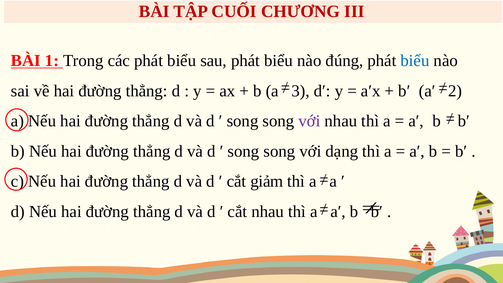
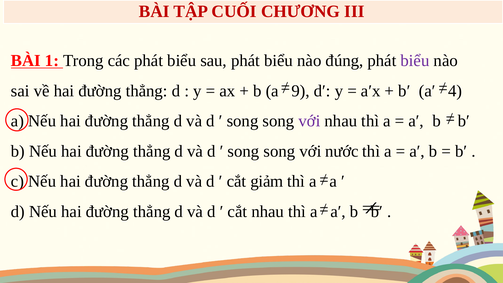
biểu colour: blue -> purple (415, 61)
3: 3 -> 9 (301, 91)
2: 2 -> 4 (455, 91)
dạng: dạng -> nước (342, 151)
